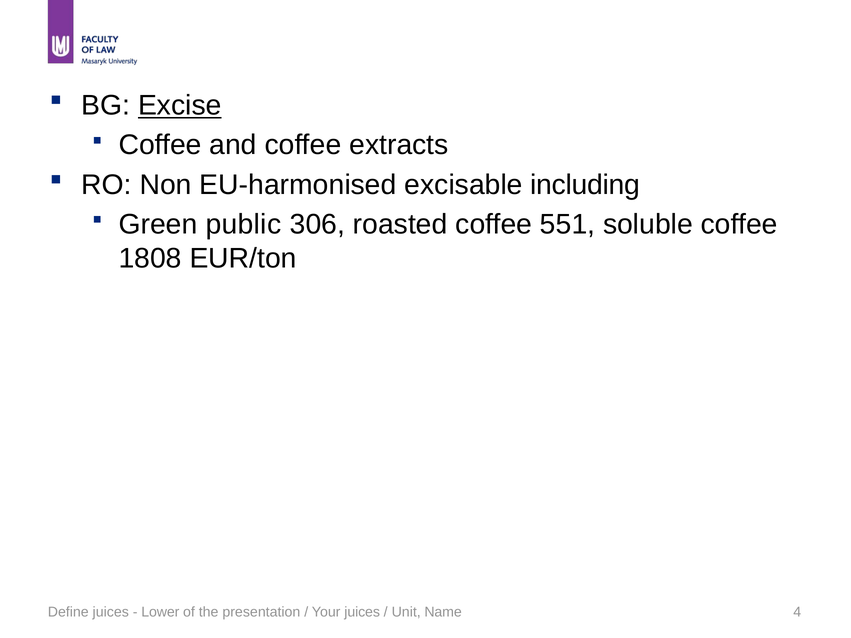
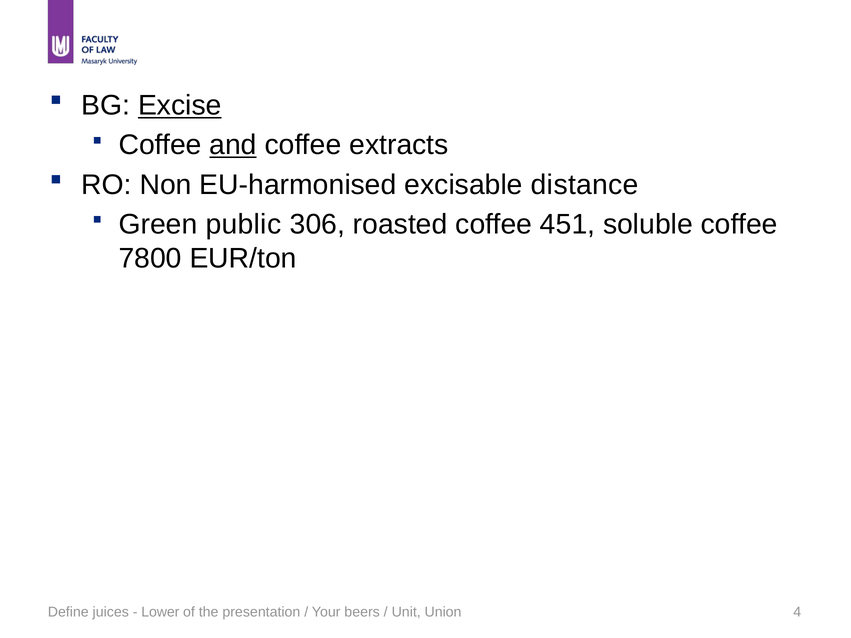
and underline: none -> present (233, 145)
including: including -> distance (585, 185)
551: 551 -> 451 (568, 225)
1808: 1808 -> 7800 (150, 259)
Your juices: juices -> beers (362, 612)
Name: Name -> Union (443, 612)
